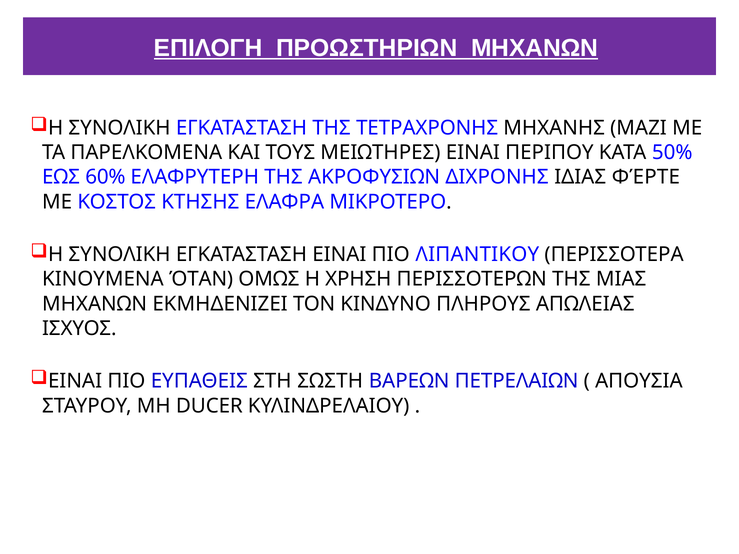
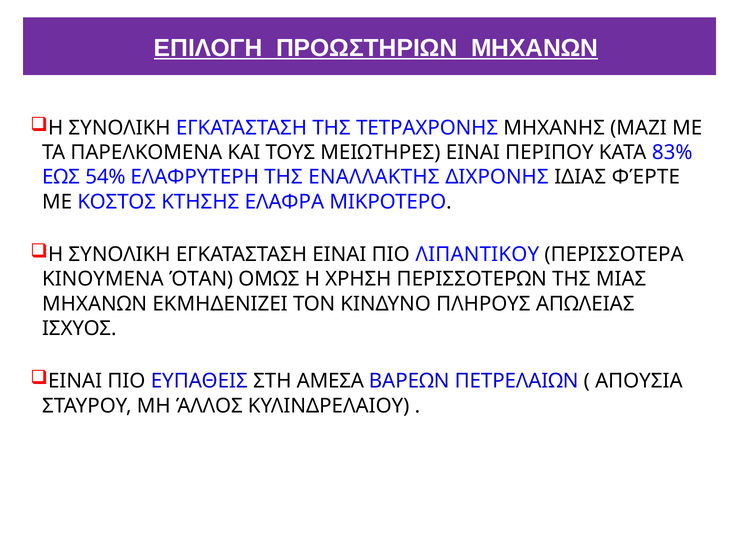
50%: 50% -> 83% (672, 153)
60%: 60% -> 54% (105, 177)
ΑΚΡΟΦYΣΙΩΝ: ΑΚΡΟΦYΣΙΩΝ -> ΕΝΑΛΛΑΚΤΗΣ (374, 177)
ΣΩΣΤΗ: ΣΩΣΤΗ -> ΑΜΕΣΑ (330, 381)
DUCER: DUCER -> ΆΛΛΟΣ (209, 406)
